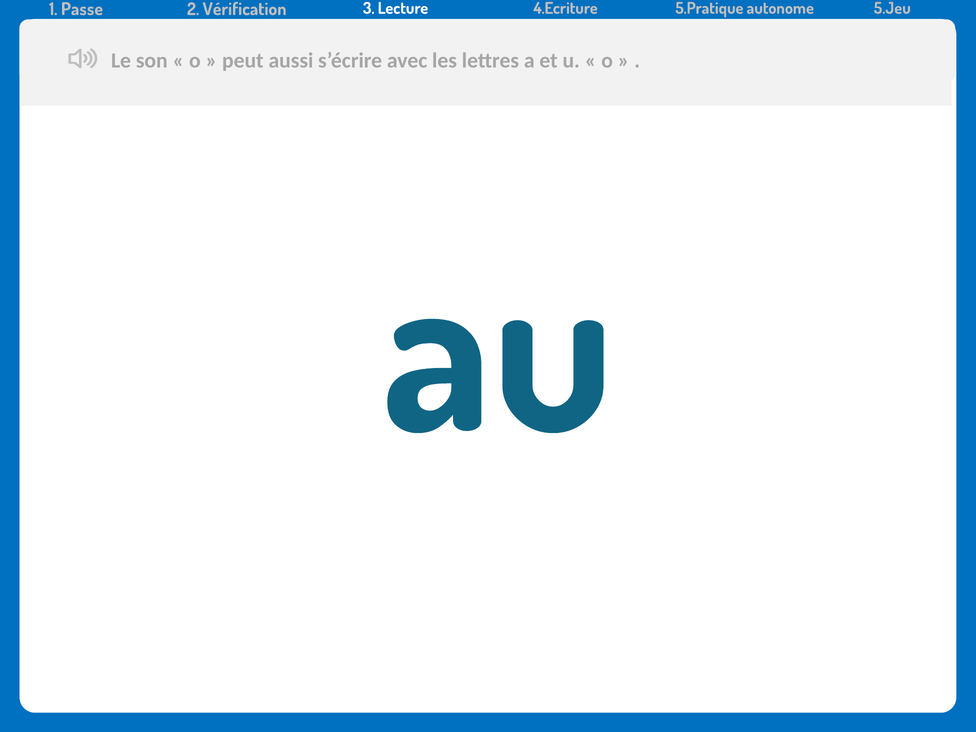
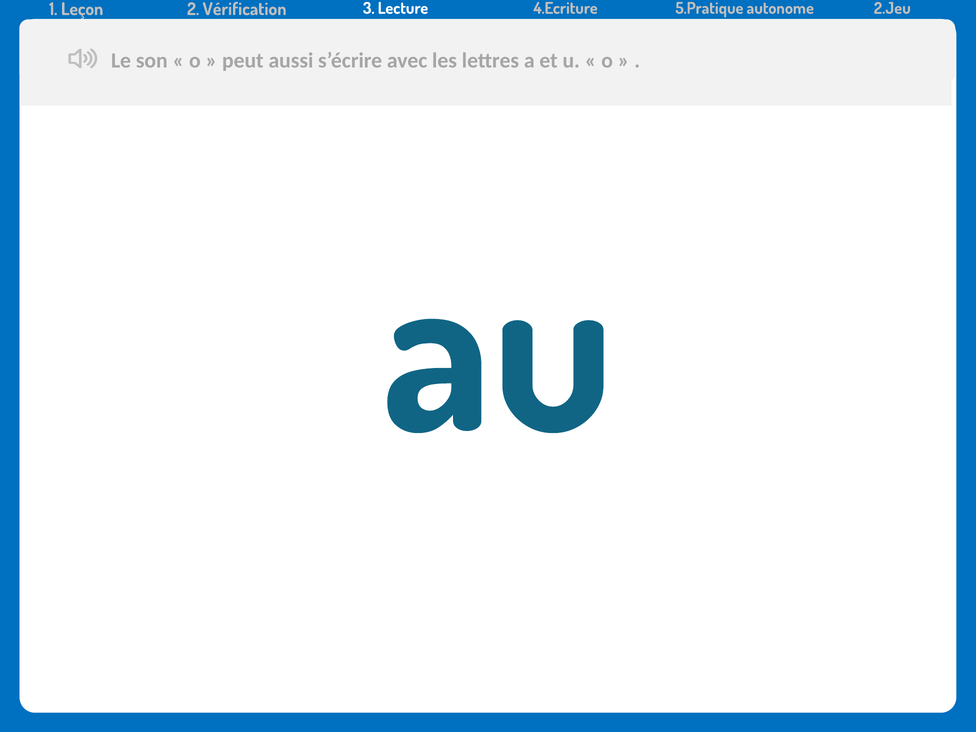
Passe: Passe -> Leçon (82, 9)
5.Jeu: 5.Jeu -> 2.Jeu (892, 8)
